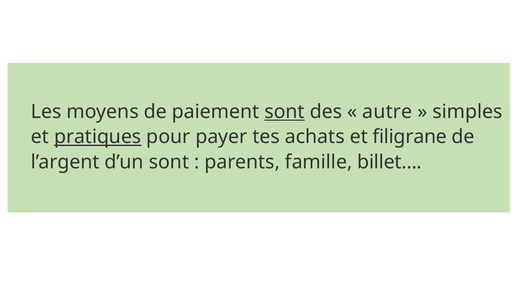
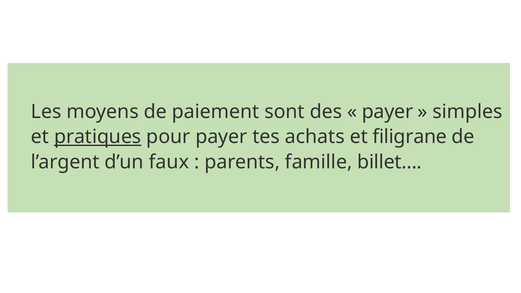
sont underline: present -> none (284, 112)
autre: autre -> payer (387, 112)
d’un sont: sont -> faux (169, 162)
